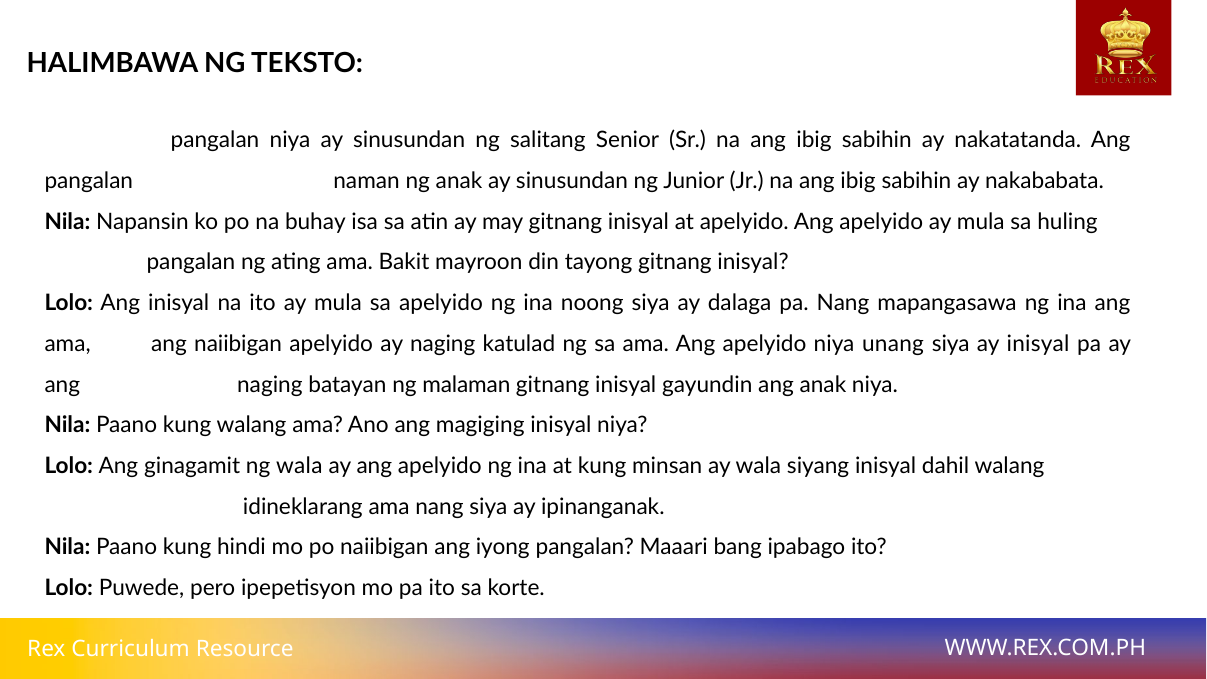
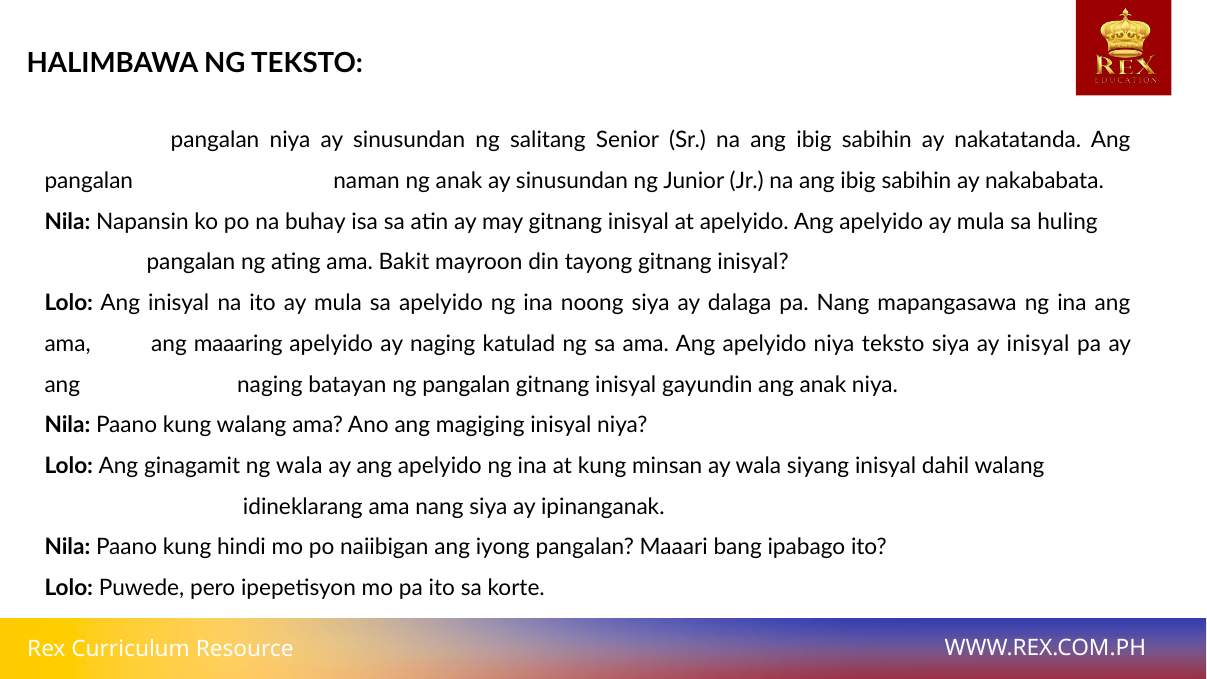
ang naiibigan: naiibigan -> maaaring (238, 344)
niya unang: unang -> teksto (893, 344)
ng malaman: malaman -> pangalan (466, 384)
